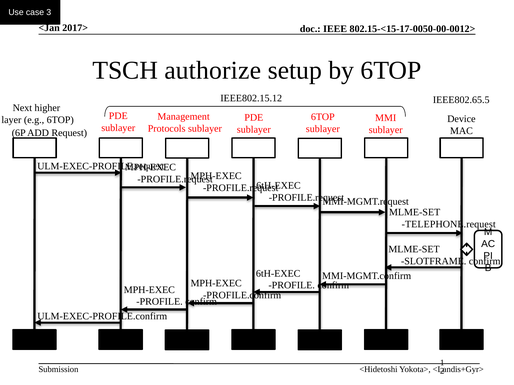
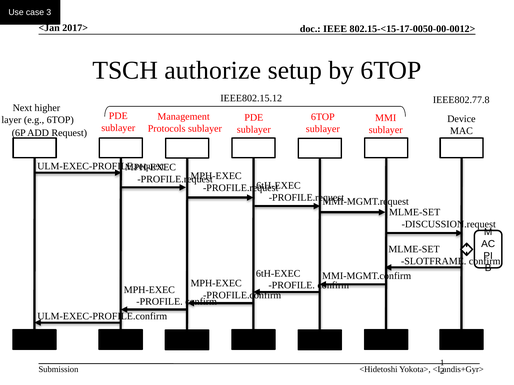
IEEE802.65.5: IEEE802.65.5 -> IEEE802.77.8 (461, 100)
TELEPHONE.request: TELEPHONE.request -> DISCUSSION.request (449, 224)
